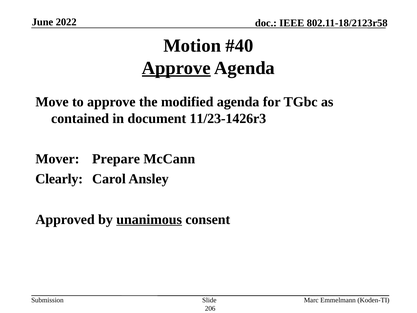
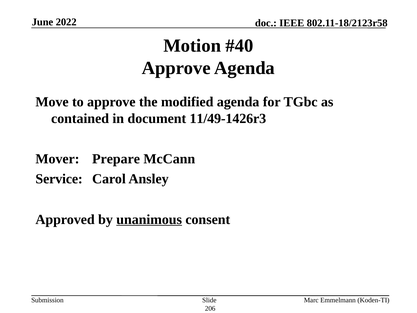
Approve underline: present -> none (176, 68)
11/23-1426r3: 11/23-1426r3 -> 11/49-1426r3 (228, 118)
Clearly: Clearly -> Service (59, 179)
